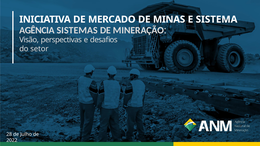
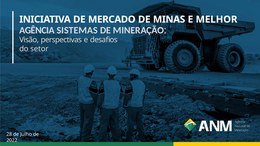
SISTEMA: SISTEMA -> MELHOR (217, 19)
